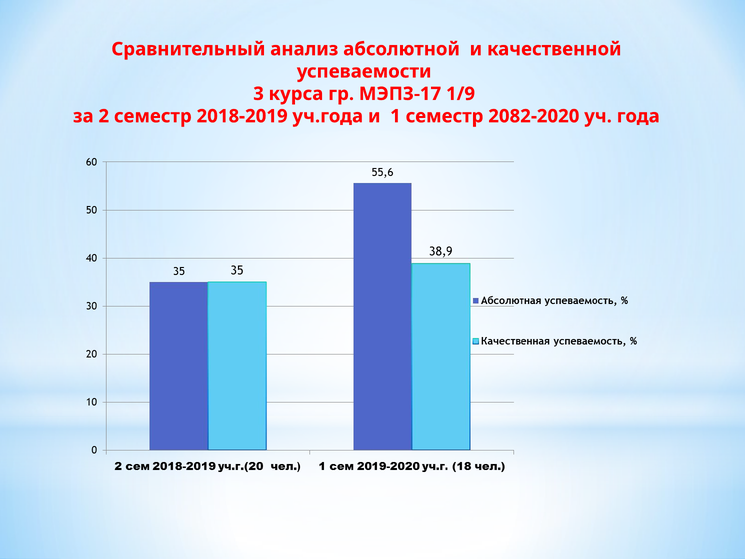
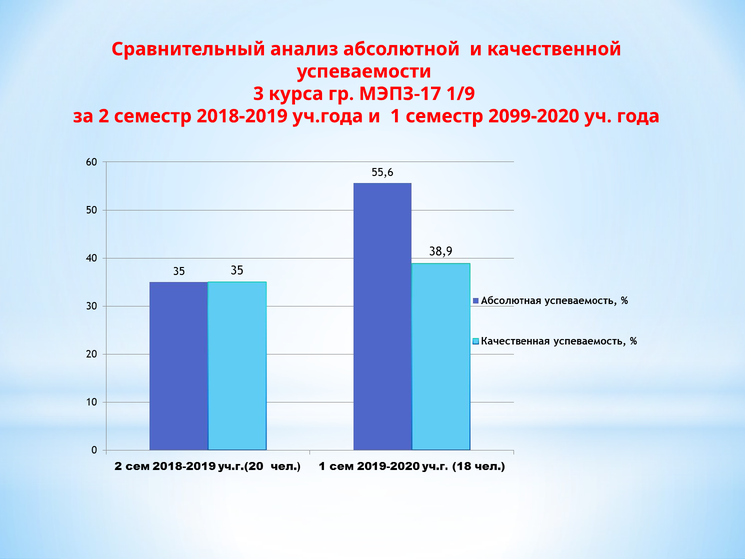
2082-2020: 2082-2020 -> 2099-2020 (534, 116)
